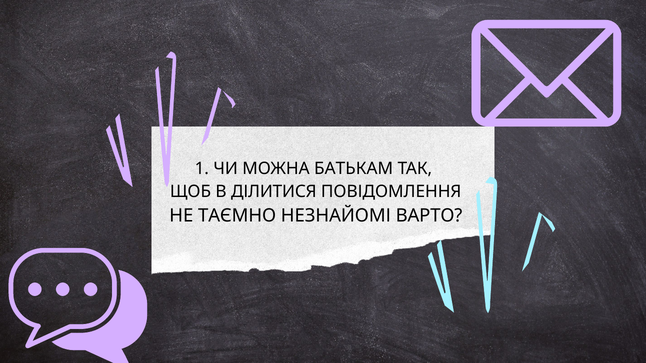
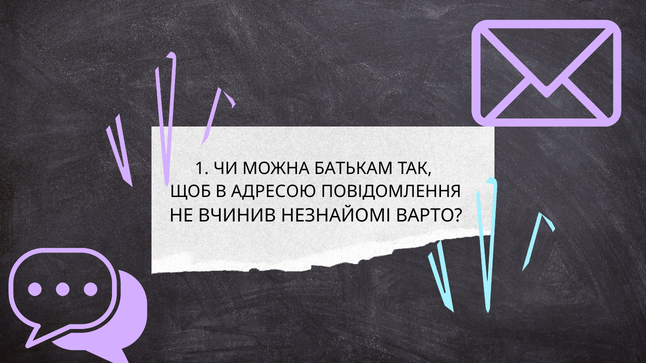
ДІЛИТИСЯ: ДІЛИТИСЯ -> АДРЕСОЮ (274, 192)
ТАЄМНО: ТАЄМНО -> ВЧИНИВ (237, 216)
